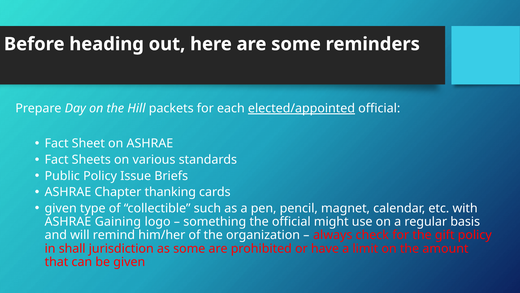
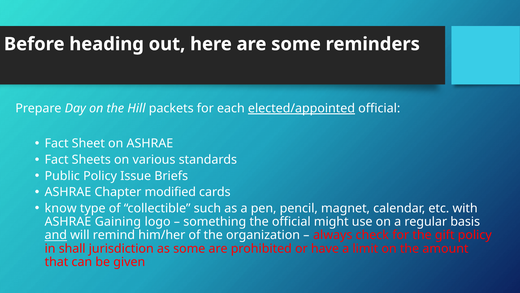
thanking: thanking -> modified (170, 192)
given: given -> know (61, 208)
and underline: none -> present (56, 235)
